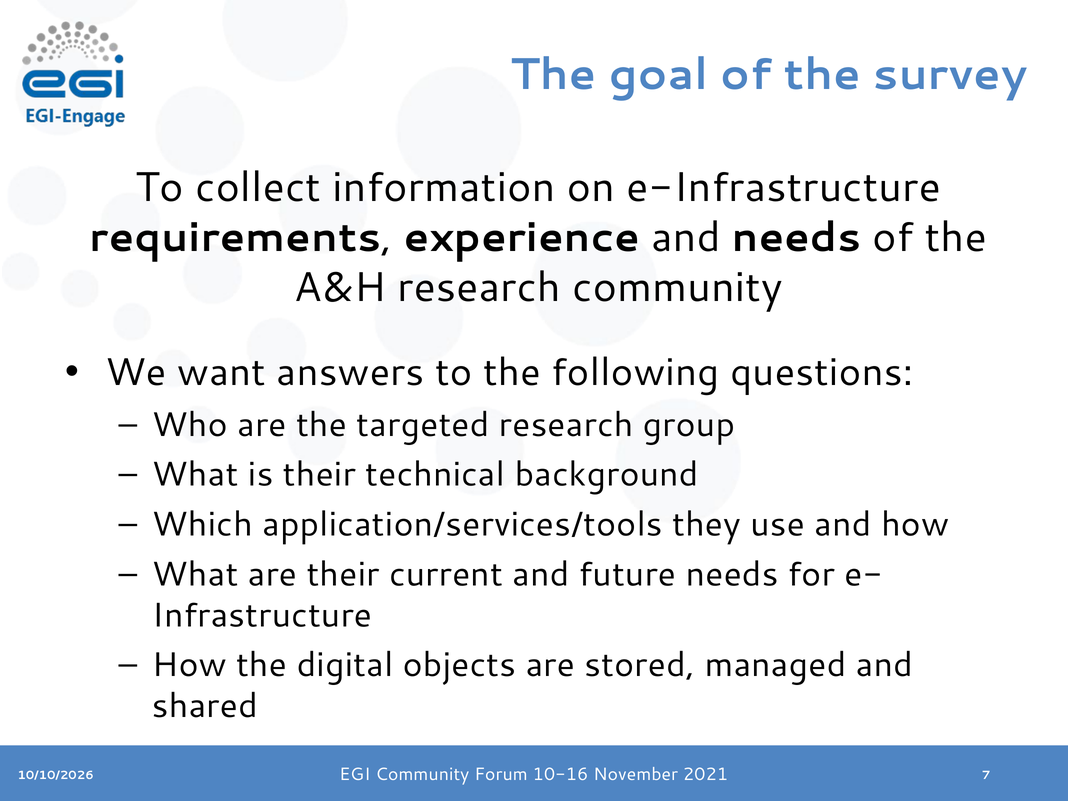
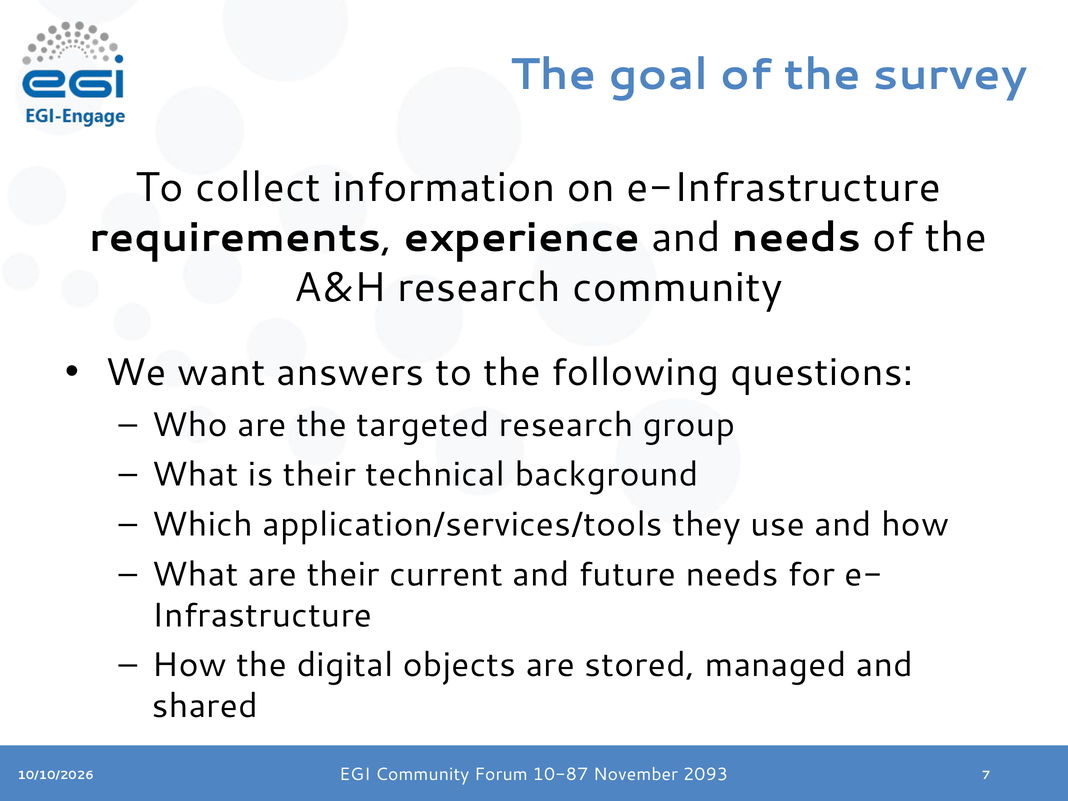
10-16: 10-16 -> 10-87 (560, 774)
2021: 2021 -> 2093 (706, 774)
